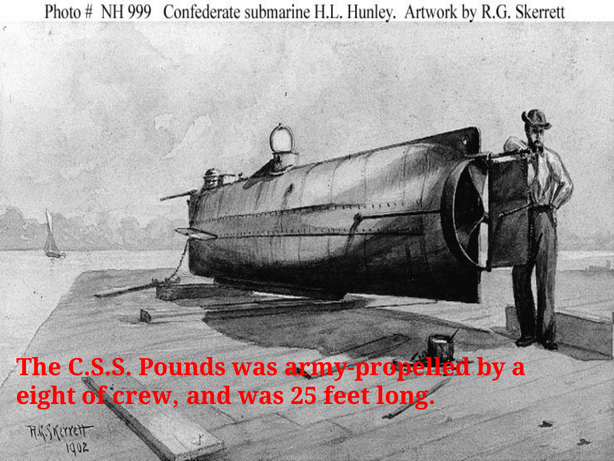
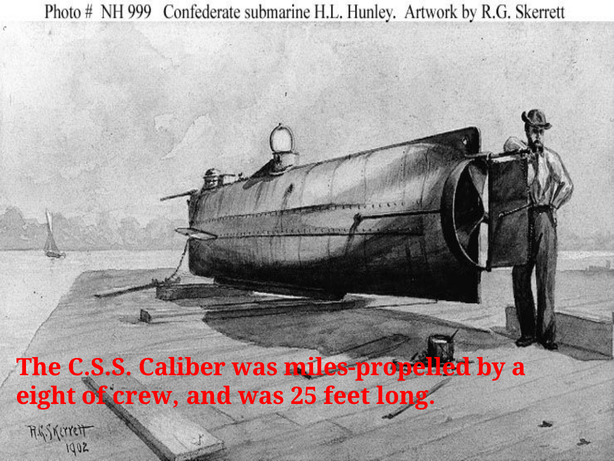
Pounds: Pounds -> Caliber (182, 367)
army-propelled: army-propelled -> miles-propelled (377, 367)
